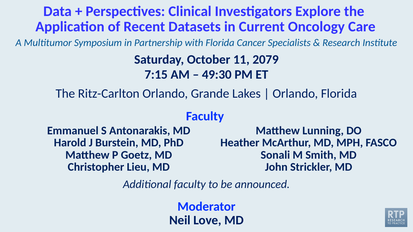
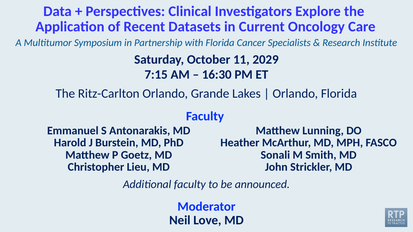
2079: 2079 -> 2029 (266, 60)
49:30: 49:30 -> 16:30 (217, 75)
